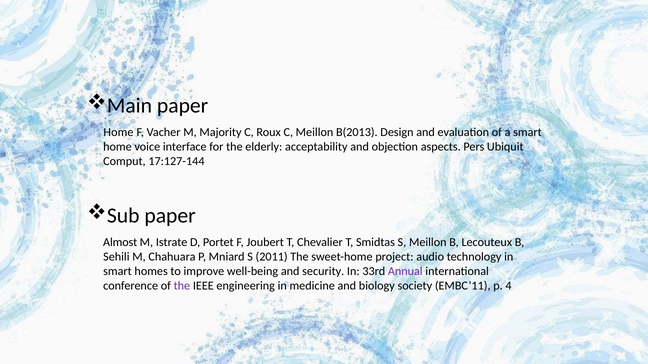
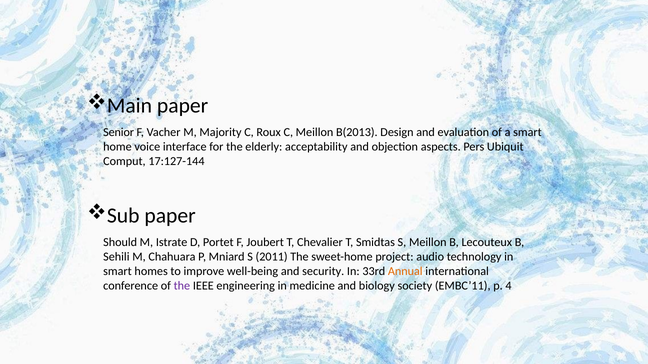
Home: Home -> Senior (119, 132)
Almost: Almost -> Should (120, 243)
Annual colour: purple -> orange (405, 272)
